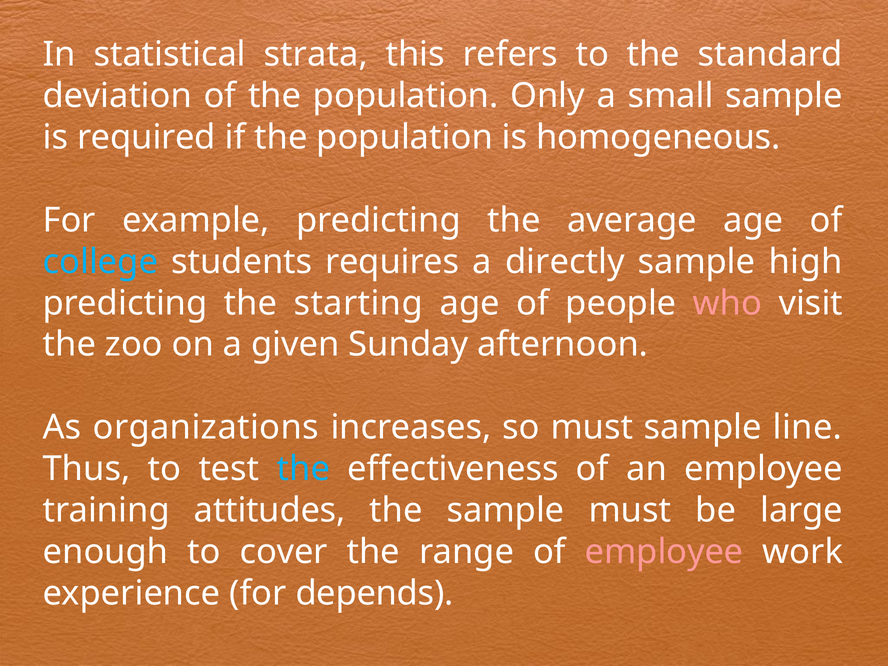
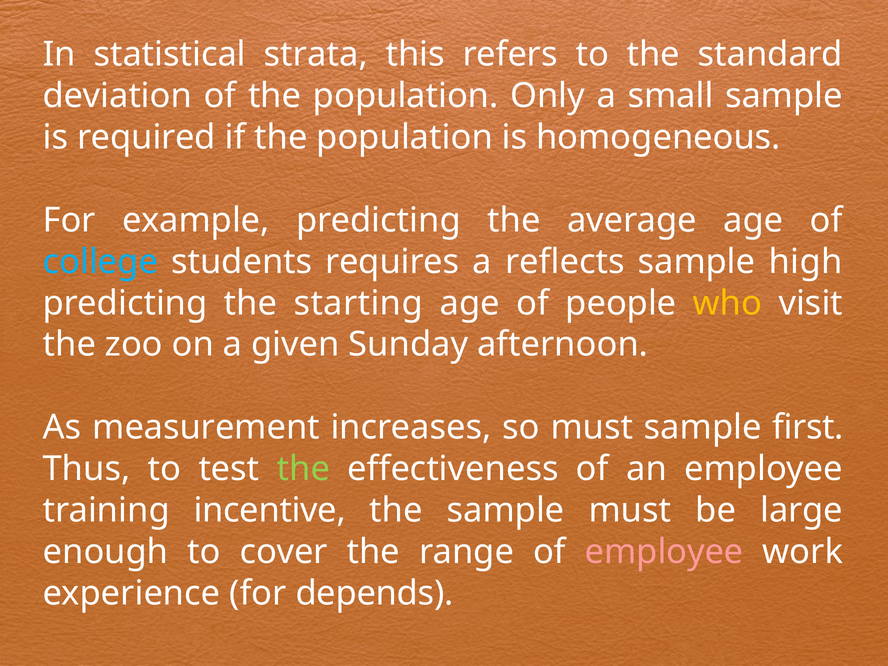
directly: directly -> reflects (565, 262)
who colour: pink -> yellow (728, 303)
organizations: organizations -> measurement (206, 427)
line: line -> first (808, 427)
the colour: light blue -> light green (303, 469)
attitudes: attitudes -> incentive (270, 510)
